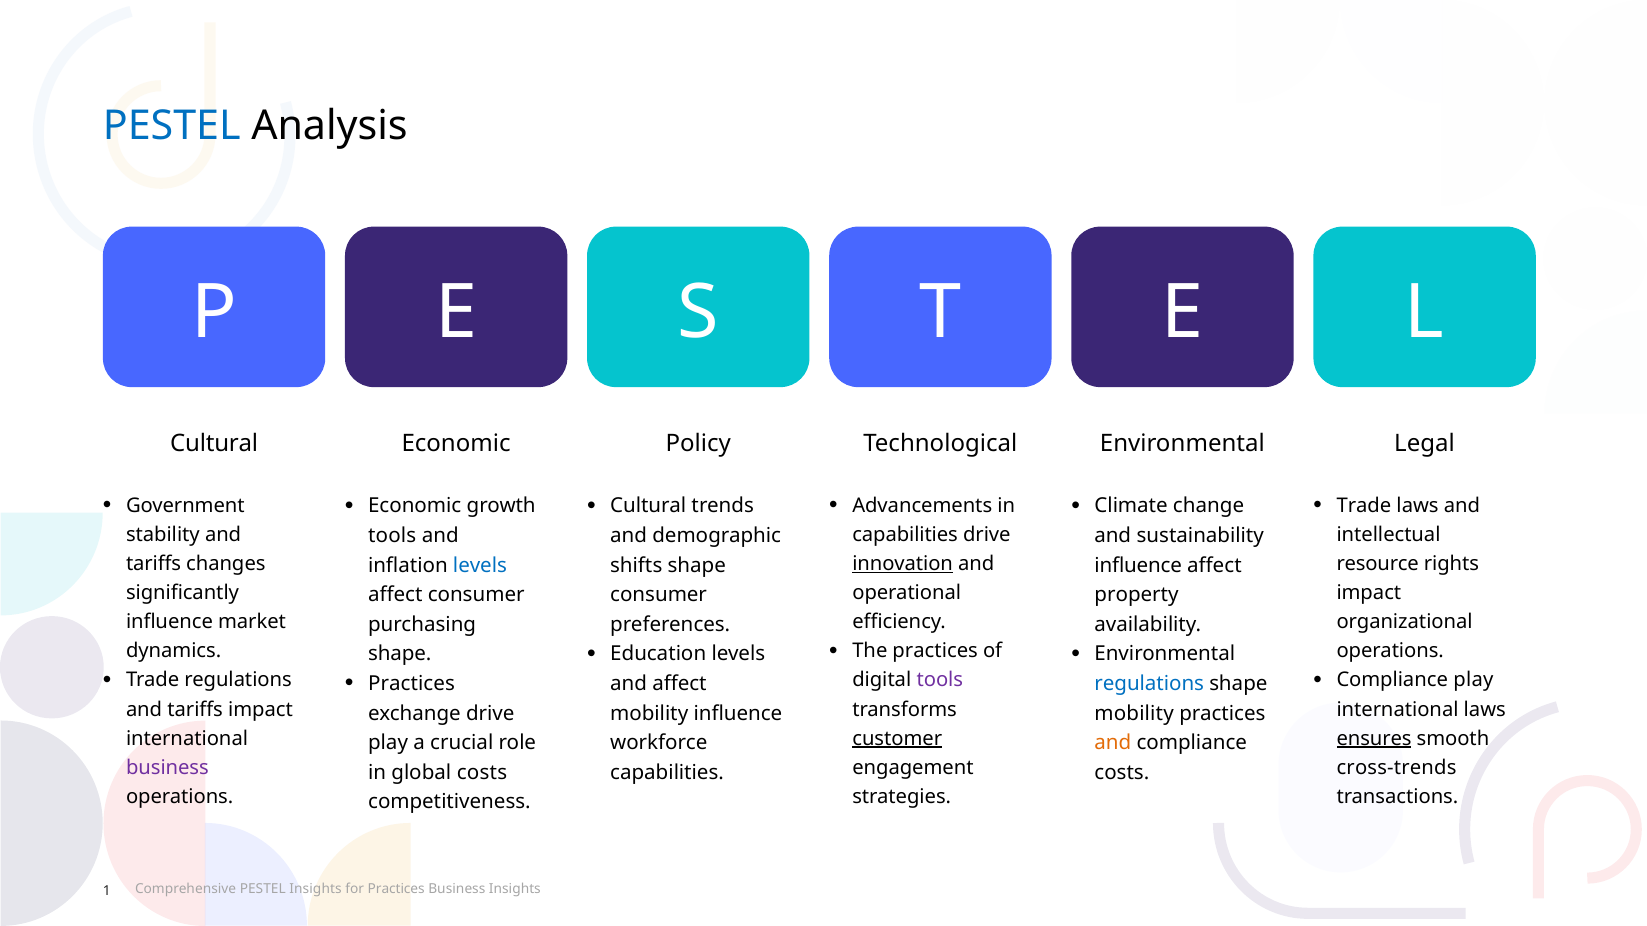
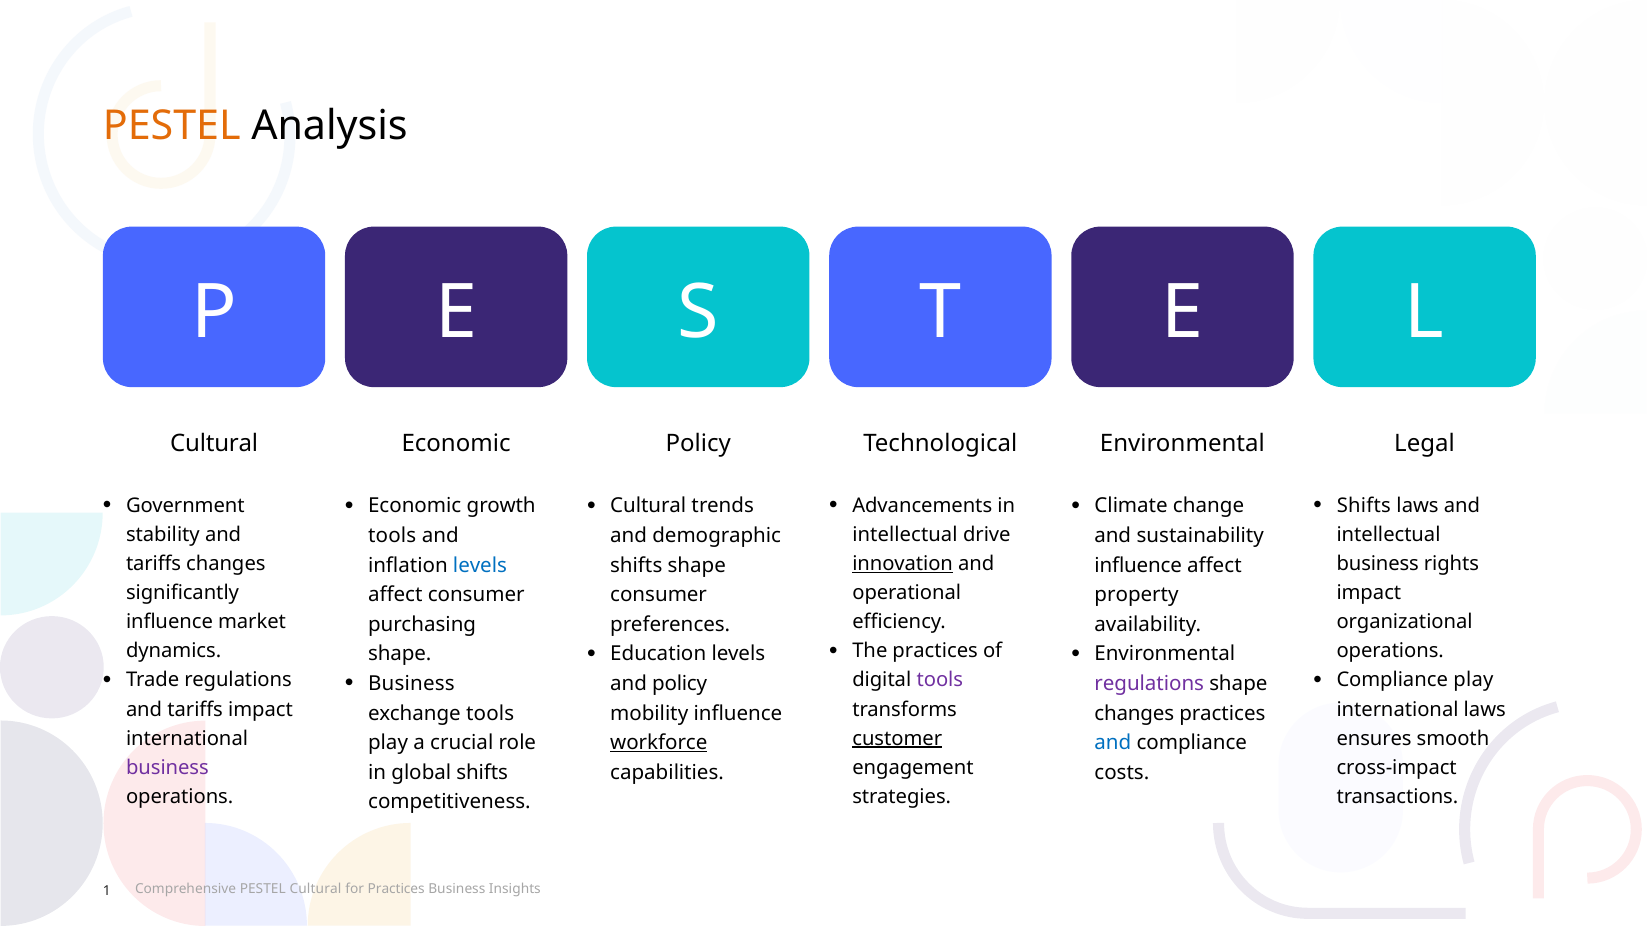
PESTEL colour: blue -> orange (172, 126)
Trade: Trade -> Shifts (1364, 506)
capabilities: capabilities -> intellectual (905, 535)
resource: resource -> business (1378, 564)
Practices: Practices -> Business (411, 684)
and affect: affect -> policy (680, 684)
regulations colour: blue -> purple (1149, 684)
exchange drive: drive -> tools (490, 714)
mobility: mobility -> changes (1134, 714)
ensures underline: present -> none (1374, 739)
workforce underline: none -> present (659, 743)
and colour: orange -> blue (1113, 743)
cross-trends: cross-trends -> cross-impact (1397, 768)
global costs: costs -> shifts (482, 773)
PESTEL Insights: Insights -> Cultural (316, 890)
